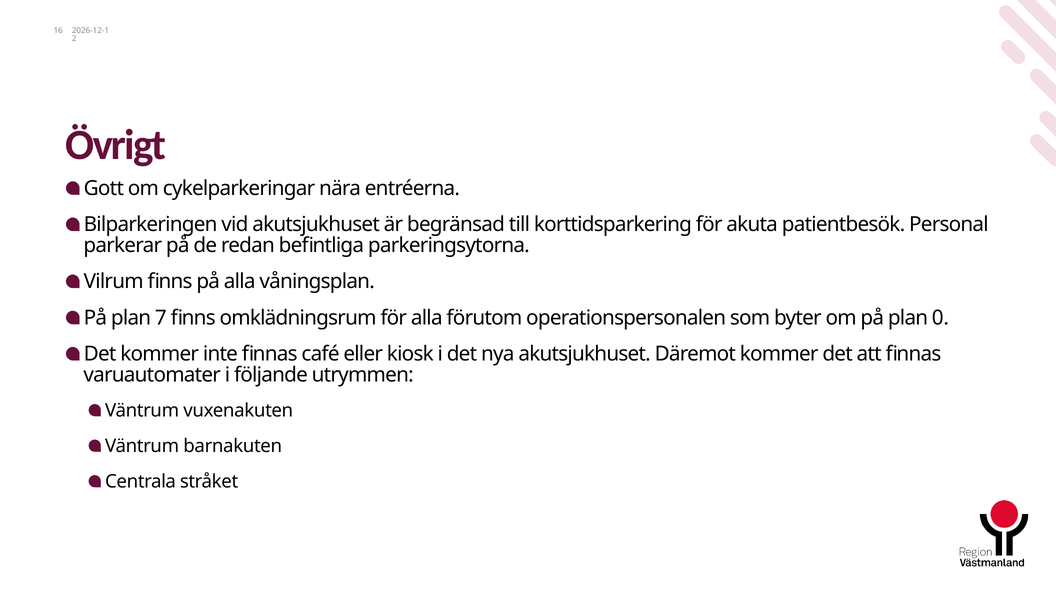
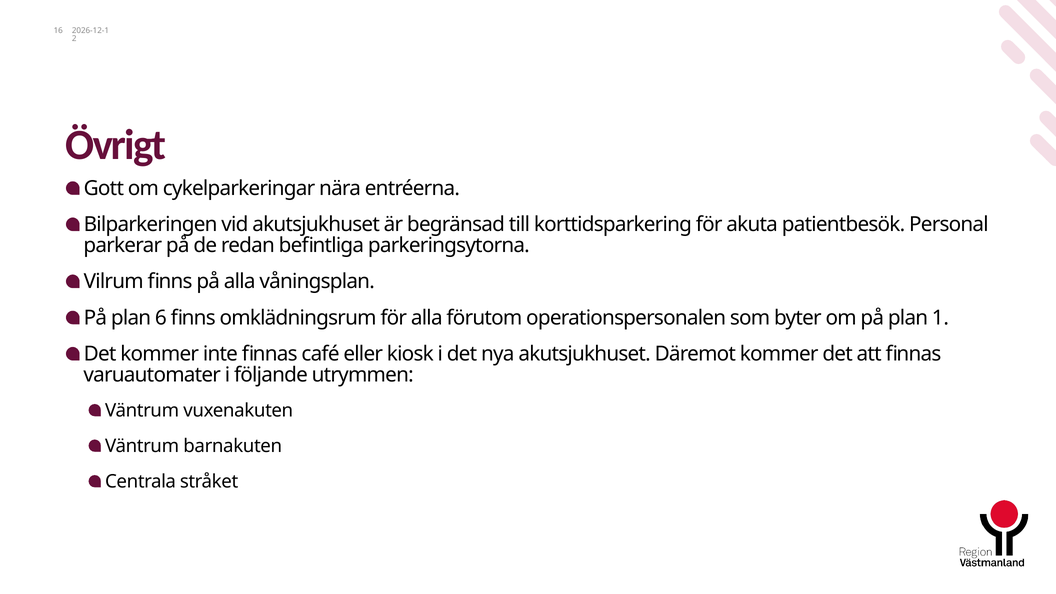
7: 7 -> 6 (161, 318)
0: 0 -> 1 (940, 318)
